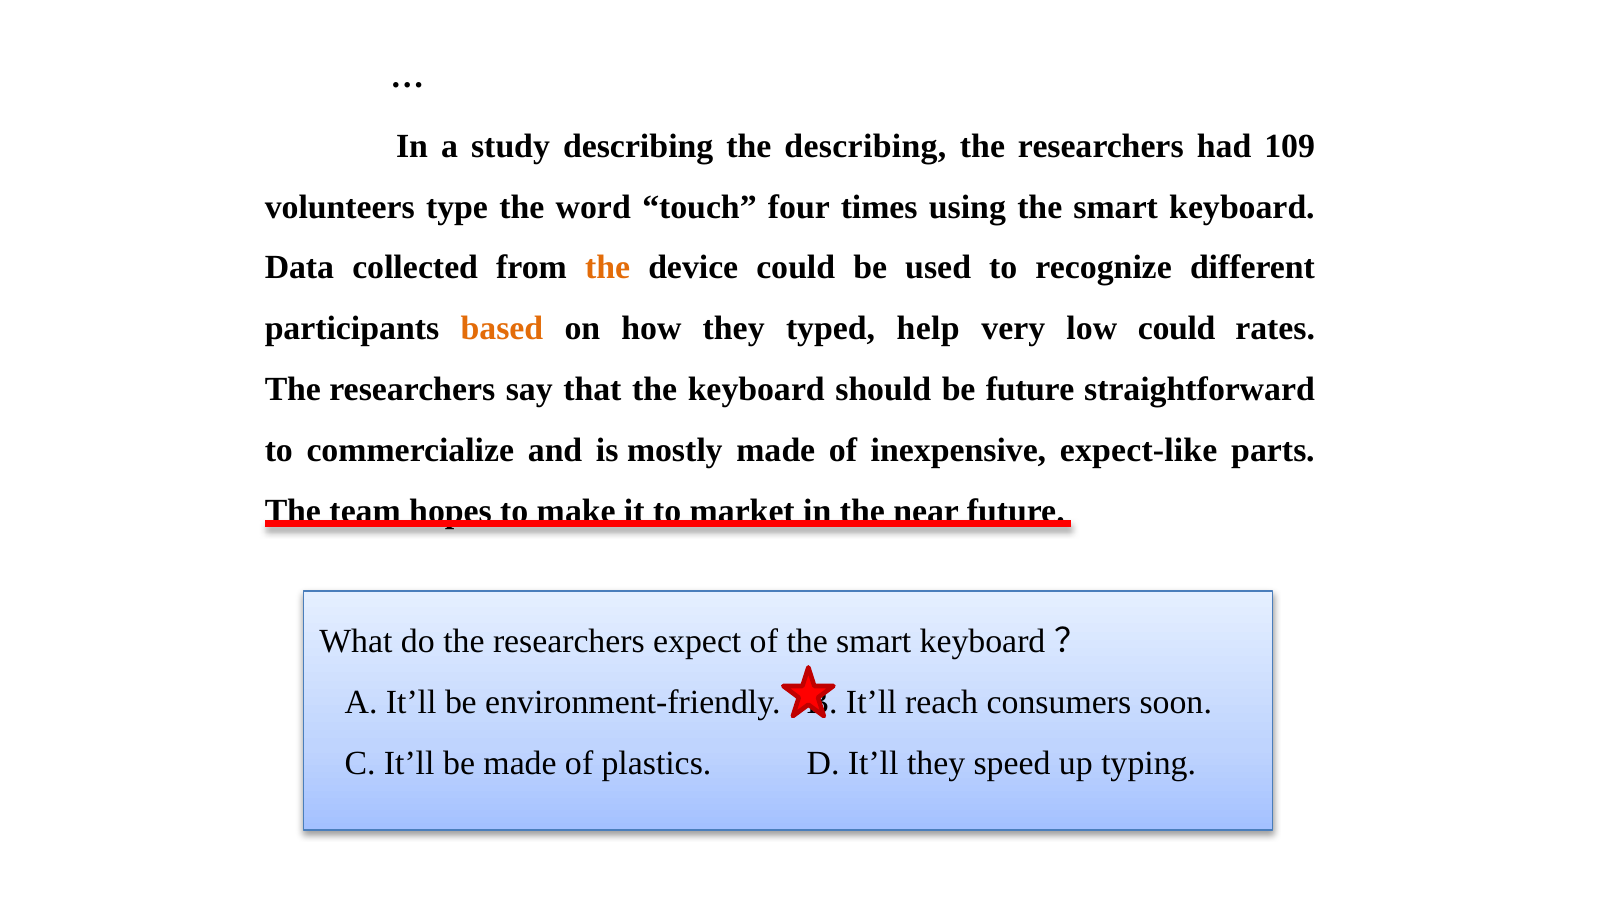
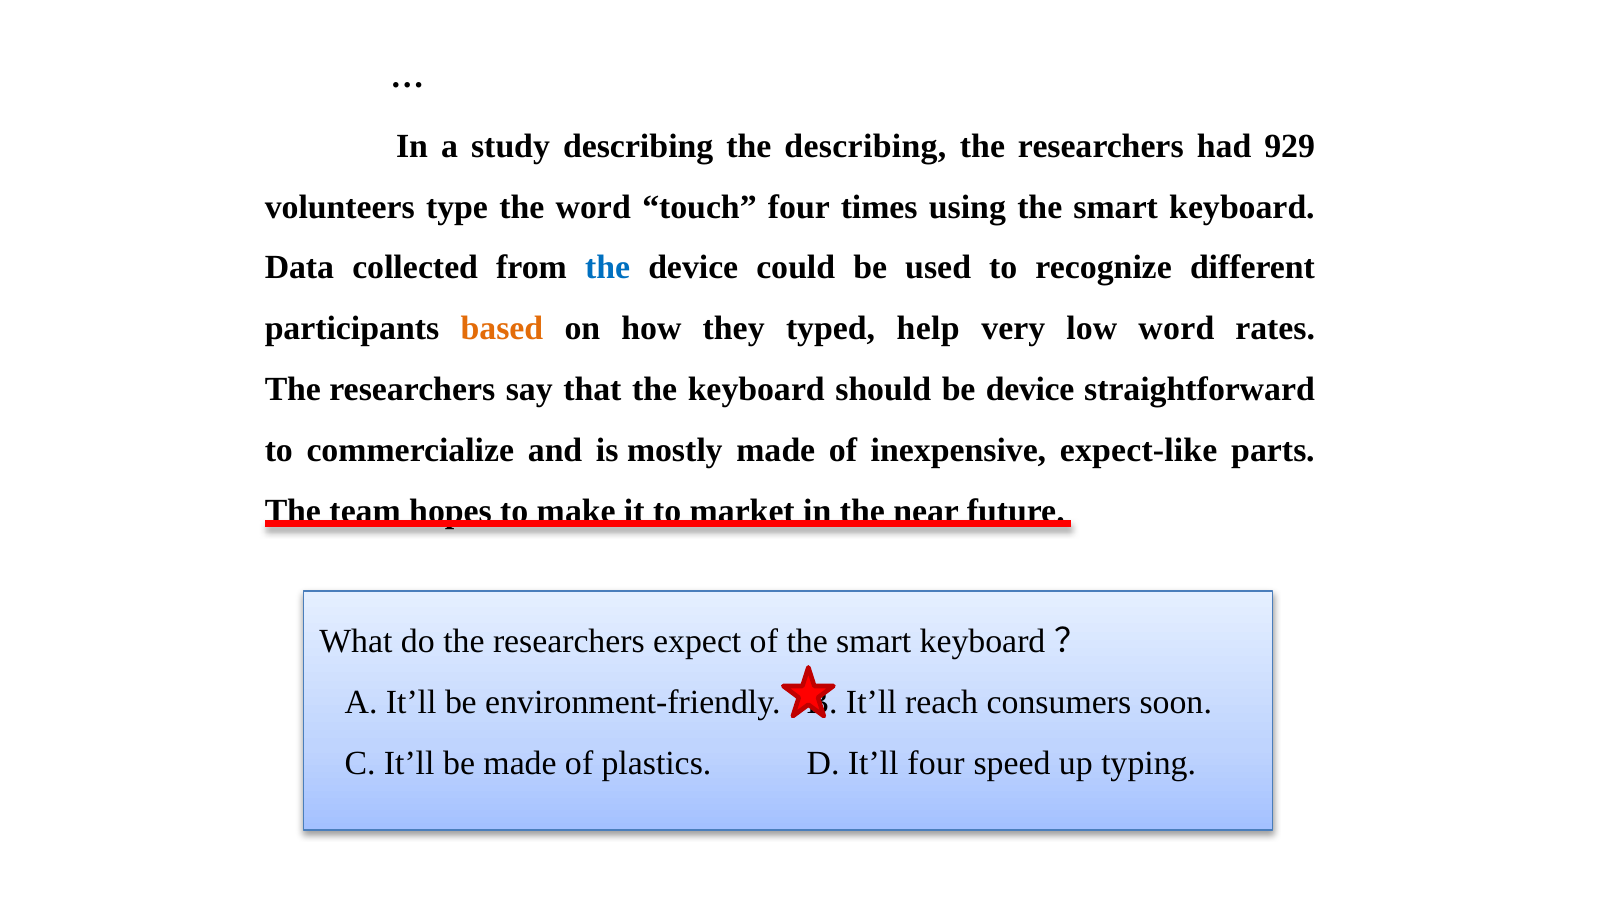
109: 109 -> 929 (1290, 146)
the colour: orange -> blue (608, 268)
low could: could -> word (1176, 329)
be future: future -> device (1030, 390)
It’ll they: they -> four (936, 764)
